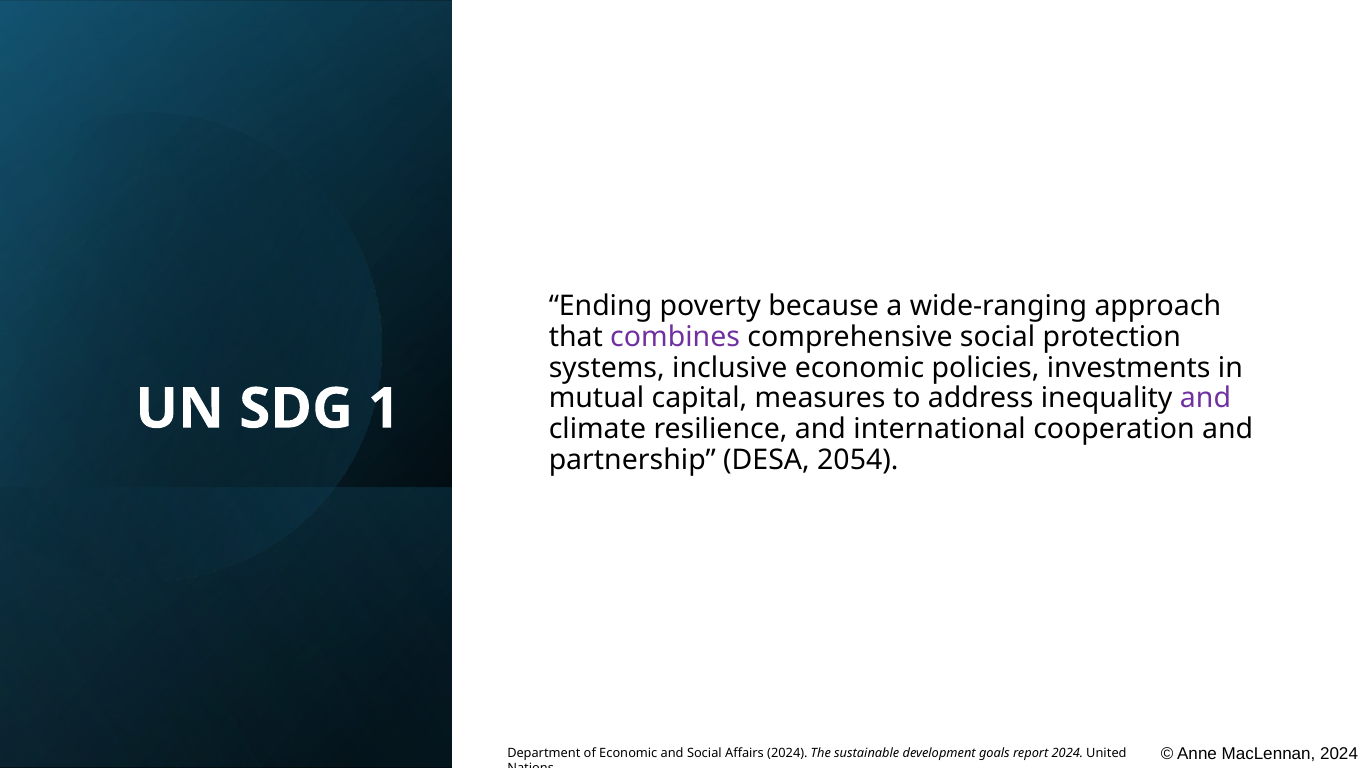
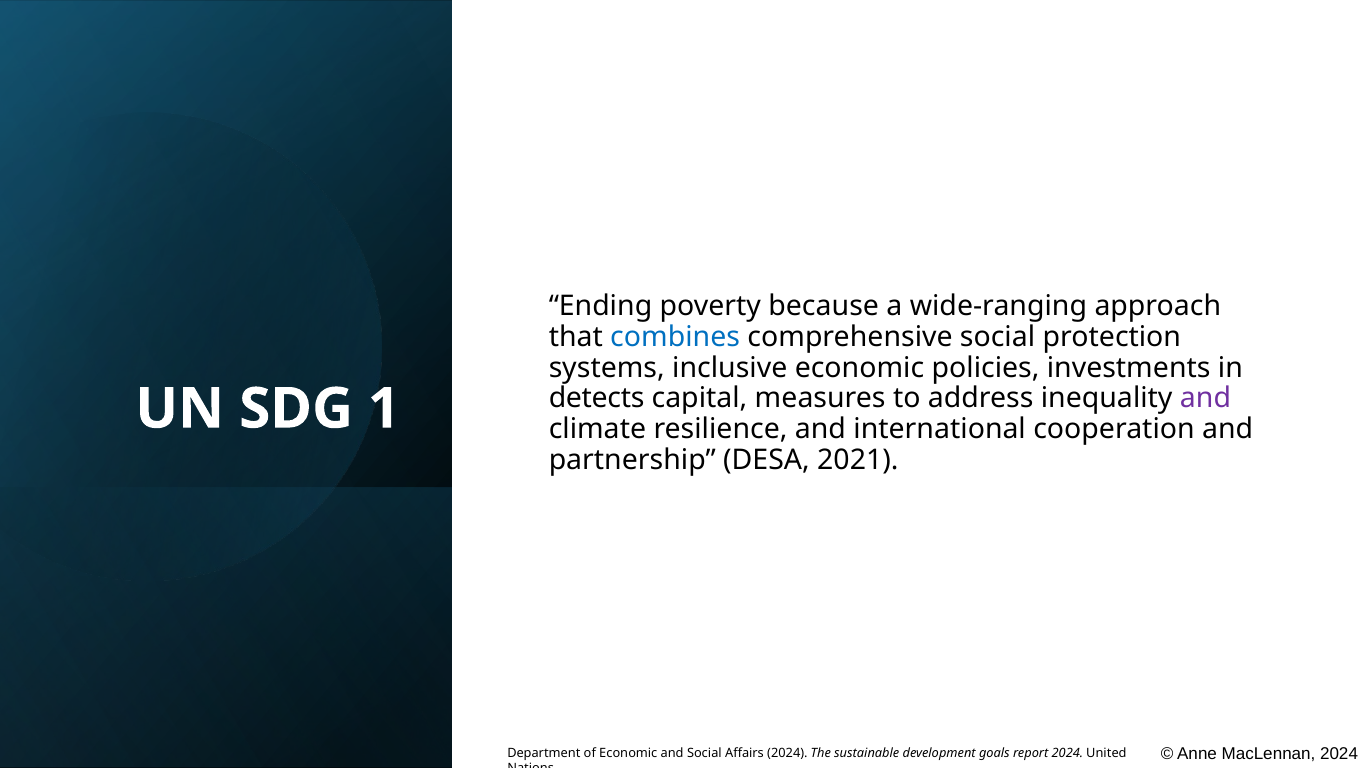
combines colour: purple -> blue (675, 337)
mutual: mutual -> detects (597, 398)
2054: 2054 -> 2021 (858, 460)
